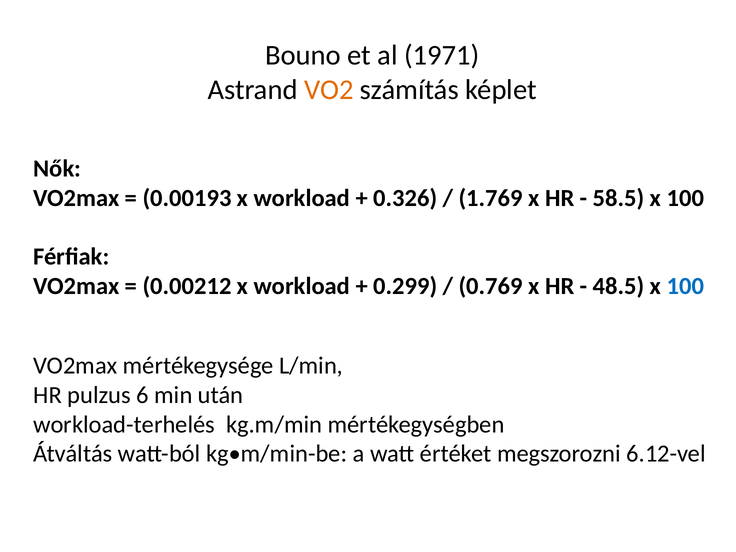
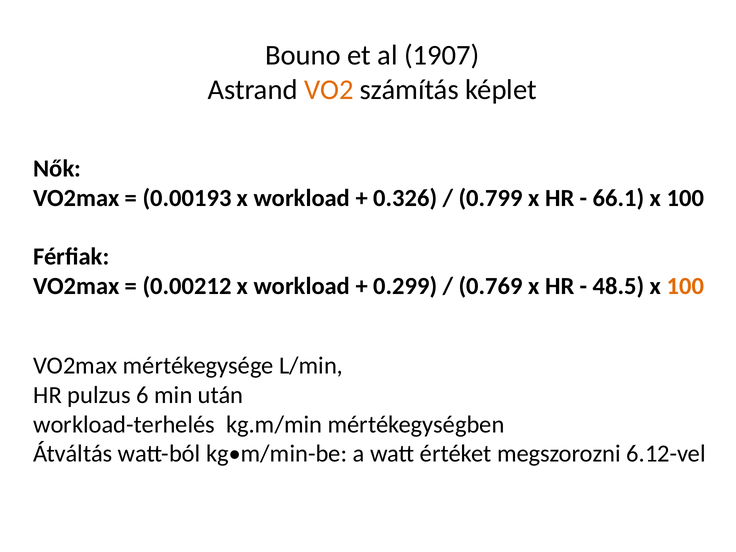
1971: 1971 -> 1907 (442, 55)
1.769: 1.769 -> 0.799 (491, 198)
58.5: 58.5 -> 66.1 (619, 198)
100 colour: blue -> orange (685, 286)
